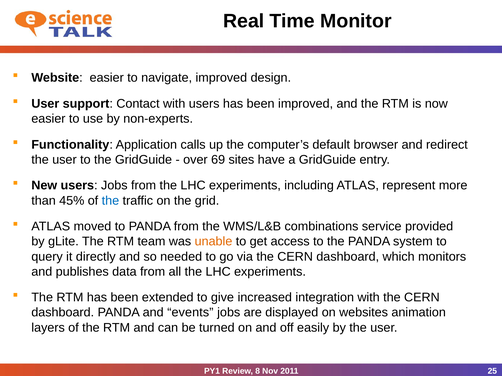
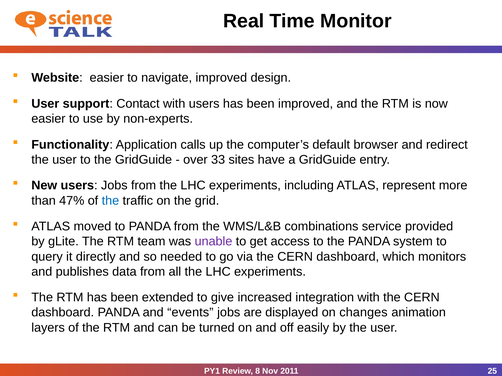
69: 69 -> 33 (218, 160)
45%: 45% -> 47% (72, 201)
unable colour: orange -> purple (213, 242)
websites: websites -> changes (363, 313)
